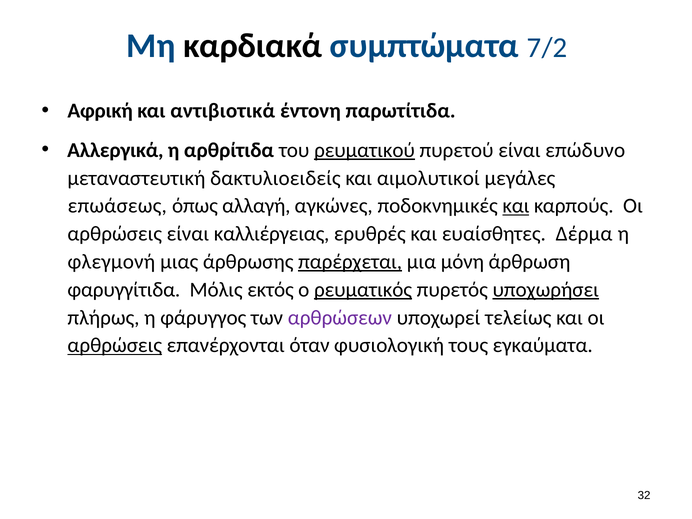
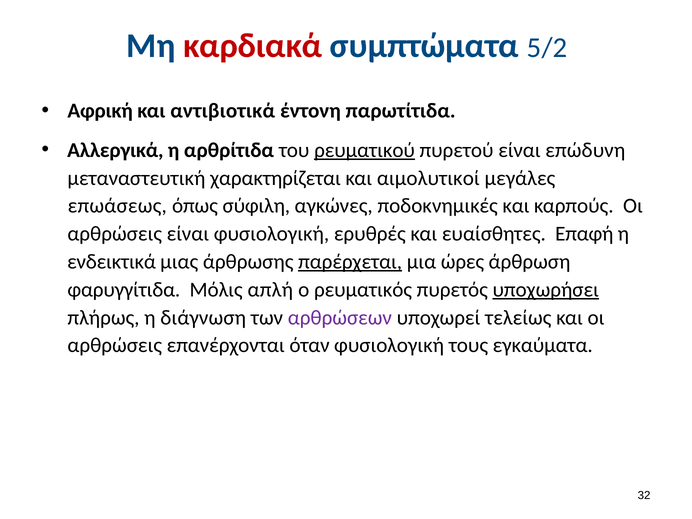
καρδιακά colour: black -> red (253, 46)
7/2: 7/2 -> 5/2 (547, 48)
επώδυνο: επώδυνο -> επώδυνη (585, 150)
δακτυλιοειδείς: δακτυλιοειδείς -> χαρακτηρίζεται (276, 178)
αλλαγή: αλλαγή -> σύφιλη (256, 206)
και underline: present -> none (516, 206)
είναι καλλιέργειας: καλλιέργειας -> φυσιολογική (271, 234)
Δέρμα: Δέρμα -> Επαφή (584, 234)
φλεγμονή: φλεγμονή -> ενδεικτικά (112, 262)
μόνη: μόνη -> ώρες (462, 262)
εκτός: εκτός -> απλή (270, 290)
ρευματικός underline: present -> none (363, 290)
φάρυγγος: φάρυγγος -> διάγνωση (203, 318)
αρθρώσεις underline: present -> none (115, 345)
